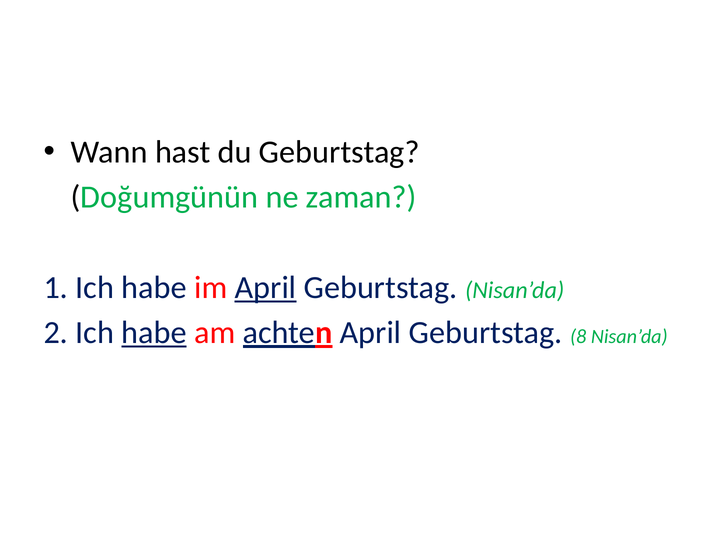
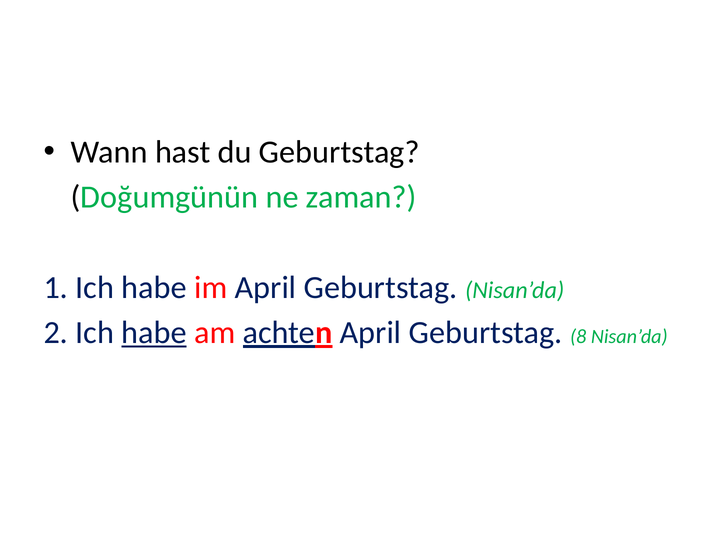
April underline: present -> none (265, 288)
